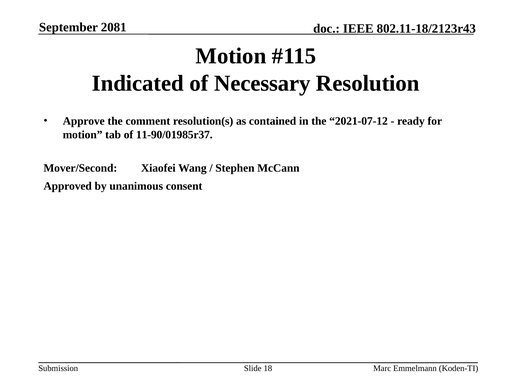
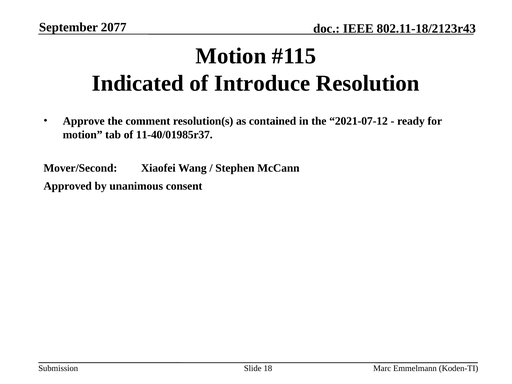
2081: 2081 -> 2077 (114, 27)
Necessary: Necessary -> Introduce (262, 83)
11-90/01985r37: 11-90/01985r37 -> 11-40/01985r37 (174, 135)
